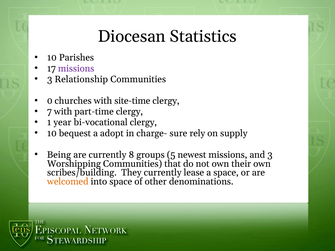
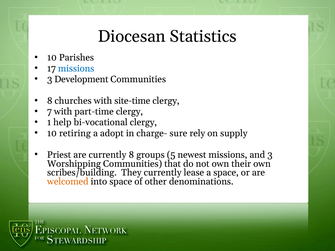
missions colour: purple -> blue (76, 69)
Relationship: Relationship -> Development (81, 79)
0: 0 -> 8 (50, 101)
year: year -> help (62, 123)
bequest: bequest -> retiring (75, 133)
Being: Being -> Priest (59, 155)
